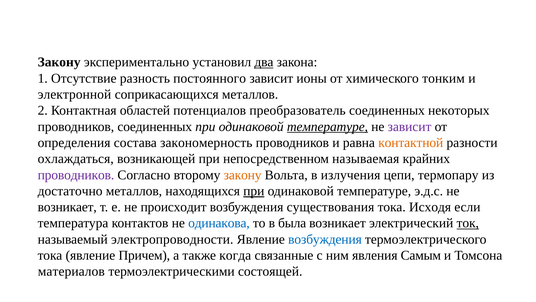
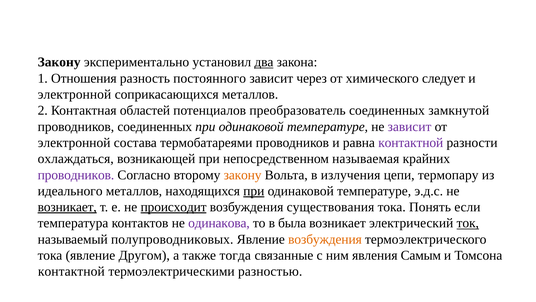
Отсутствие: Отсутствие -> Отношения (84, 78)
ионы: ионы -> через (312, 78)
тонким: тонким -> следует (444, 78)
некоторых: некоторых -> замкнутой (459, 110)
температуре underline: present -> none (327, 126)
определения: определения -> электронной (74, 142)
закономерность: закономерность -> термобатареями (206, 142)
контактной colour: orange -> purple (411, 142)
достаточно: достаточно -> идеального (70, 191)
возникает underline: none -> present (67, 207)
происходит underline: none -> present (174, 207)
Исходя: Исходя -> Понять (430, 207)
одинакова colour: blue -> purple (219, 223)
электропроводности: электропроводности -> полупроводниковых (172, 239)
возбуждения colour: blue -> orange (325, 239)
Причем: Причем -> Другом (144, 255)
когда: когда -> тогда (235, 255)
материалов: материалов -> контактной (71, 271)
состоящей: состоящей -> разностью (270, 271)
